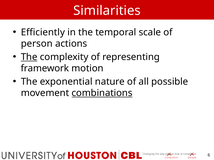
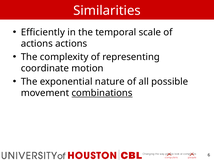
person: person -> actions (37, 44)
The underline: present -> none (29, 57)
framework: framework -> coordinate (45, 69)
